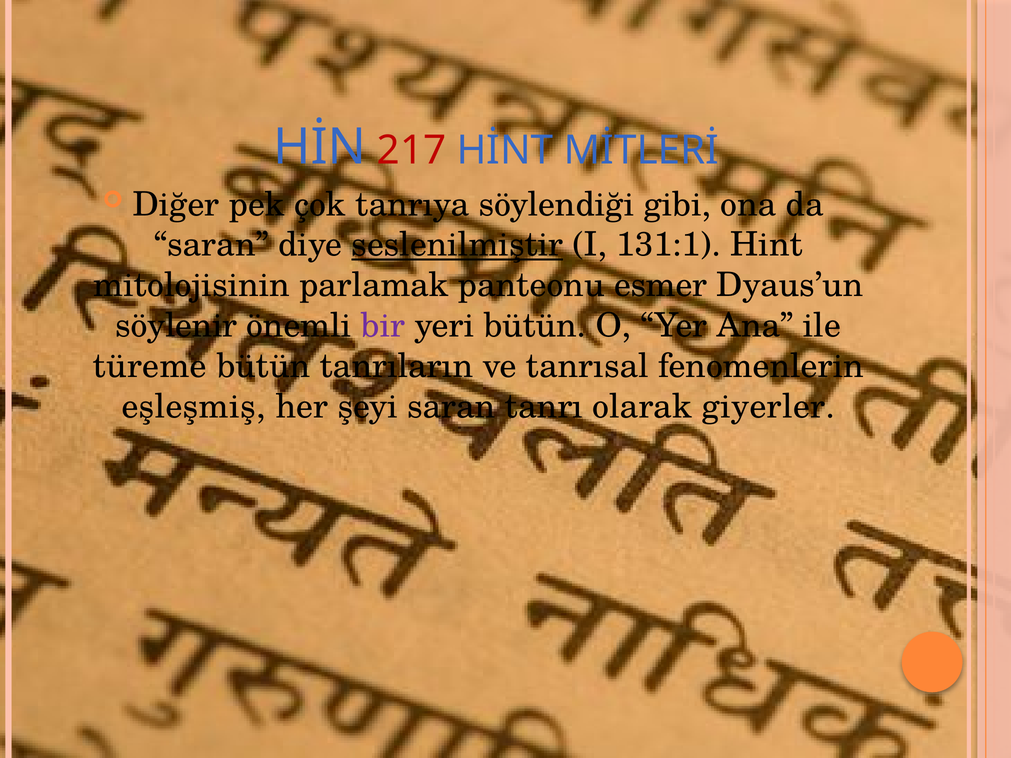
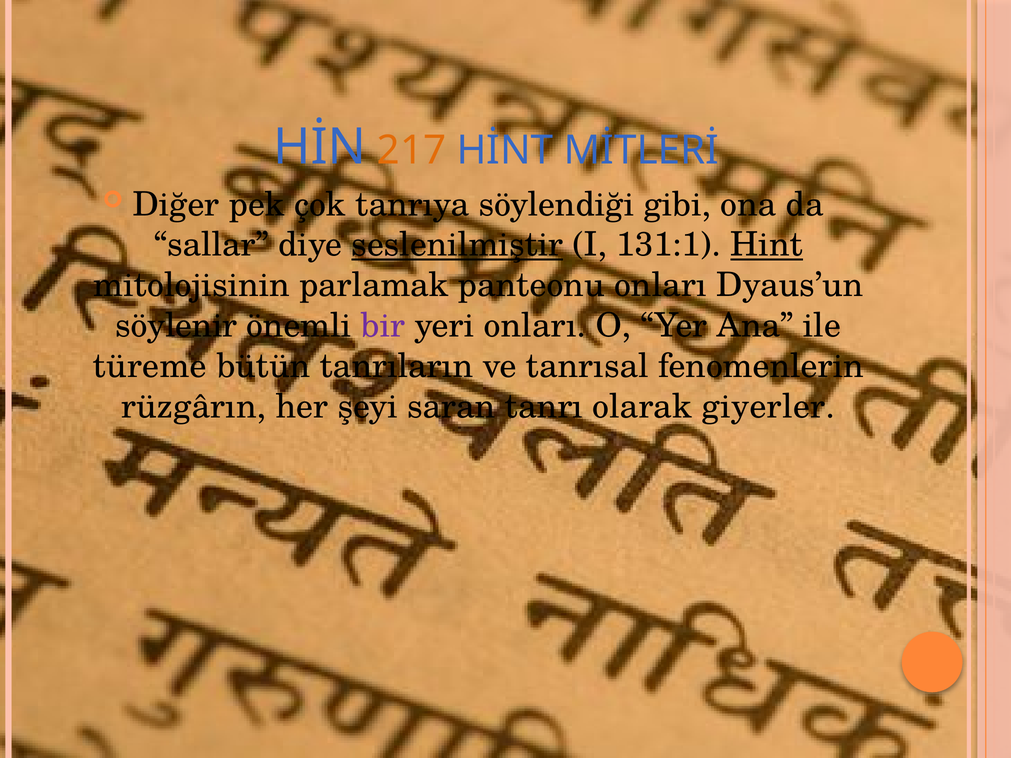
217 colour: red -> orange (412, 151)
saran: saran -> sallar (211, 245)
Hint underline: none -> present (767, 245)
panteonu esmer: esmer -> onları (660, 285)
yeri bütün: bütün -> onları (535, 326)
eşleşmiş: eşleşmiş -> rüzgârın (194, 407)
